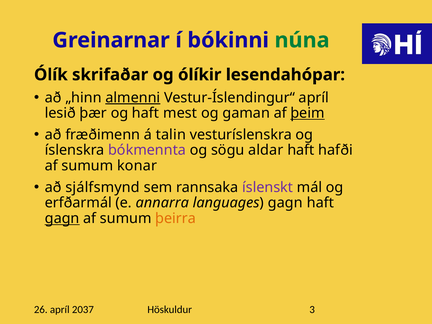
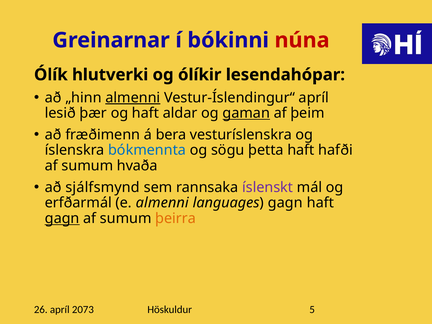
núna colour: green -> red (302, 40)
skrifaðar: skrifaðar -> hlutverki (110, 75)
mest: mest -> aldar (180, 113)
gaman underline: none -> present (246, 113)
þeim underline: present -> none (308, 113)
talin: talin -> bera (171, 135)
bókmennta colour: purple -> blue (147, 150)
aldar: aldar -> þetta (266, 150)
konar: konar -> hvaða (137, 166)
e annarra: annarra -> almenni (162, 203)
2037: 2037 -> 2073 (83, 310)
3: 3 -> 5 (312, 310)
